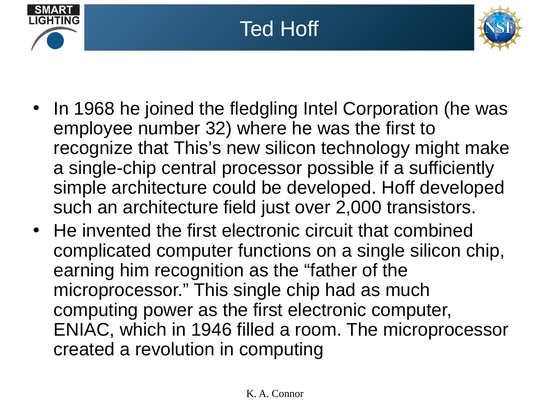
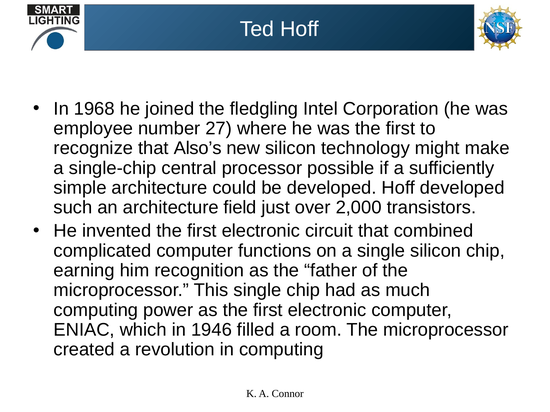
32: 32 -> 27 (219, 129)
This’s: This’s -> Also’s (198, 148)
